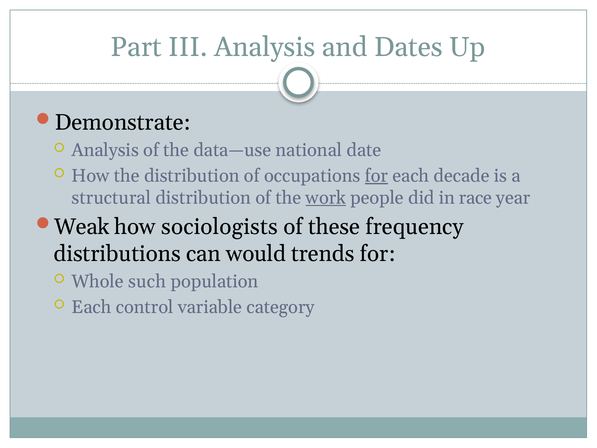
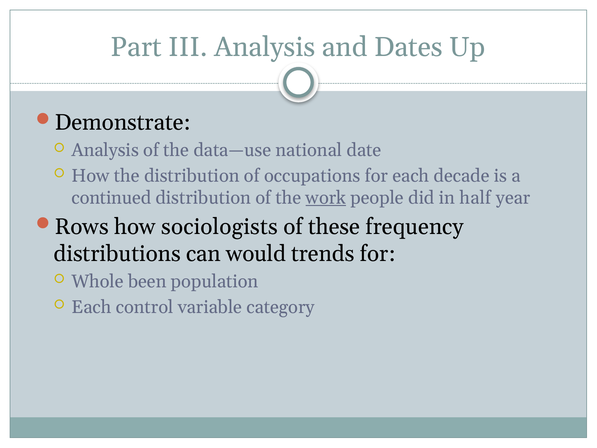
for underline: present -> none (376, 176)
structural: structural -> continued (111, 198)
race: race -> half (475, 198)
Weak: Weak -> Rows (82, 227)
such: such -> been (147, 281)
